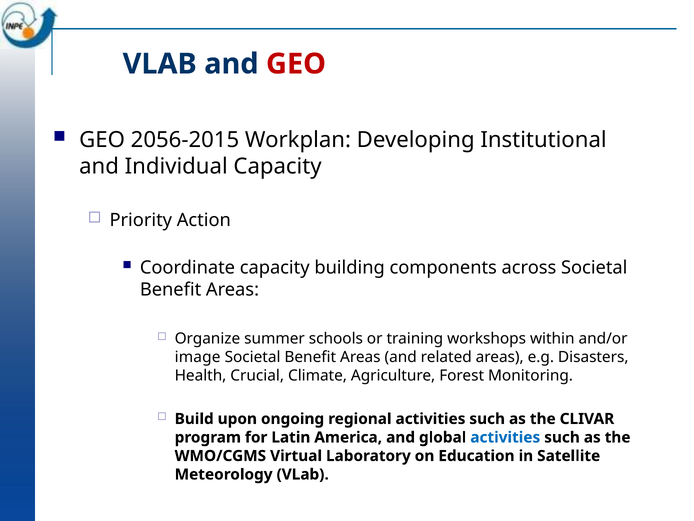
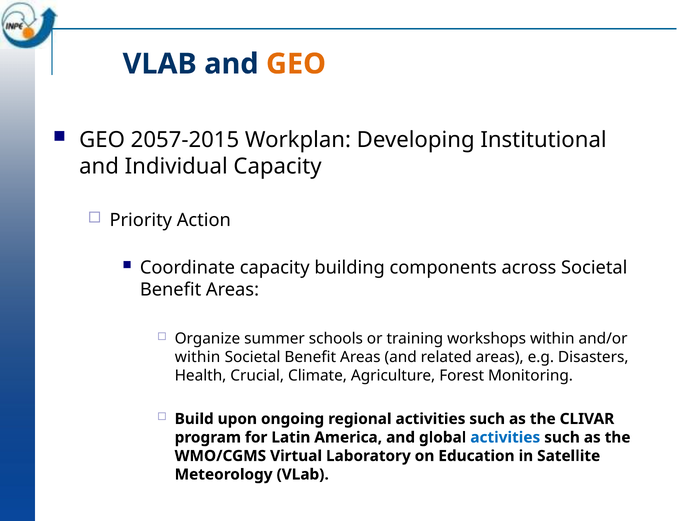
GEO colour: red -> orange (296, 64)
2056-2015: 2056-2015 -> 2057-2015 (185, 140)
image: image -> within (198, 357)
